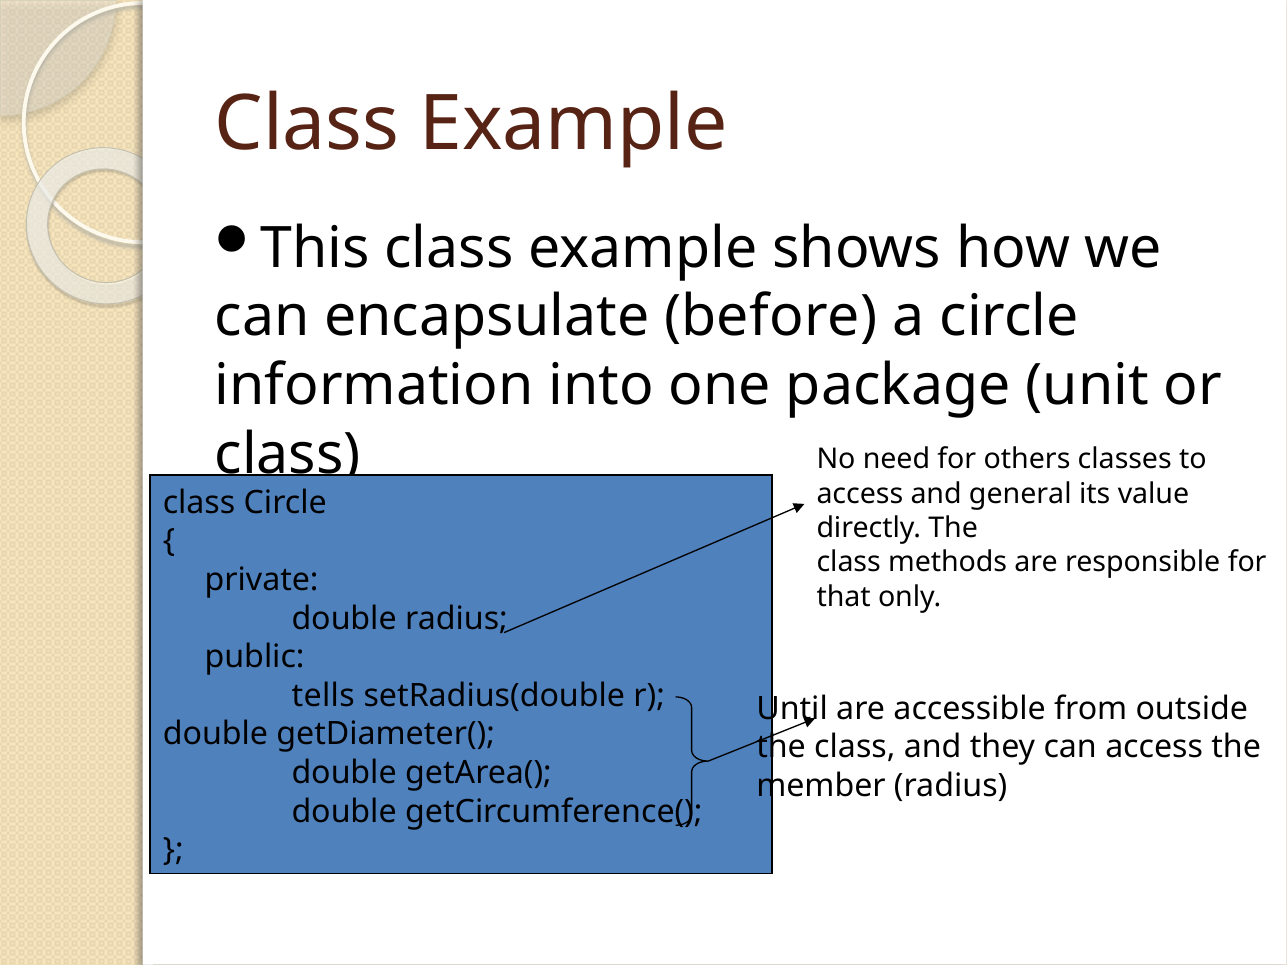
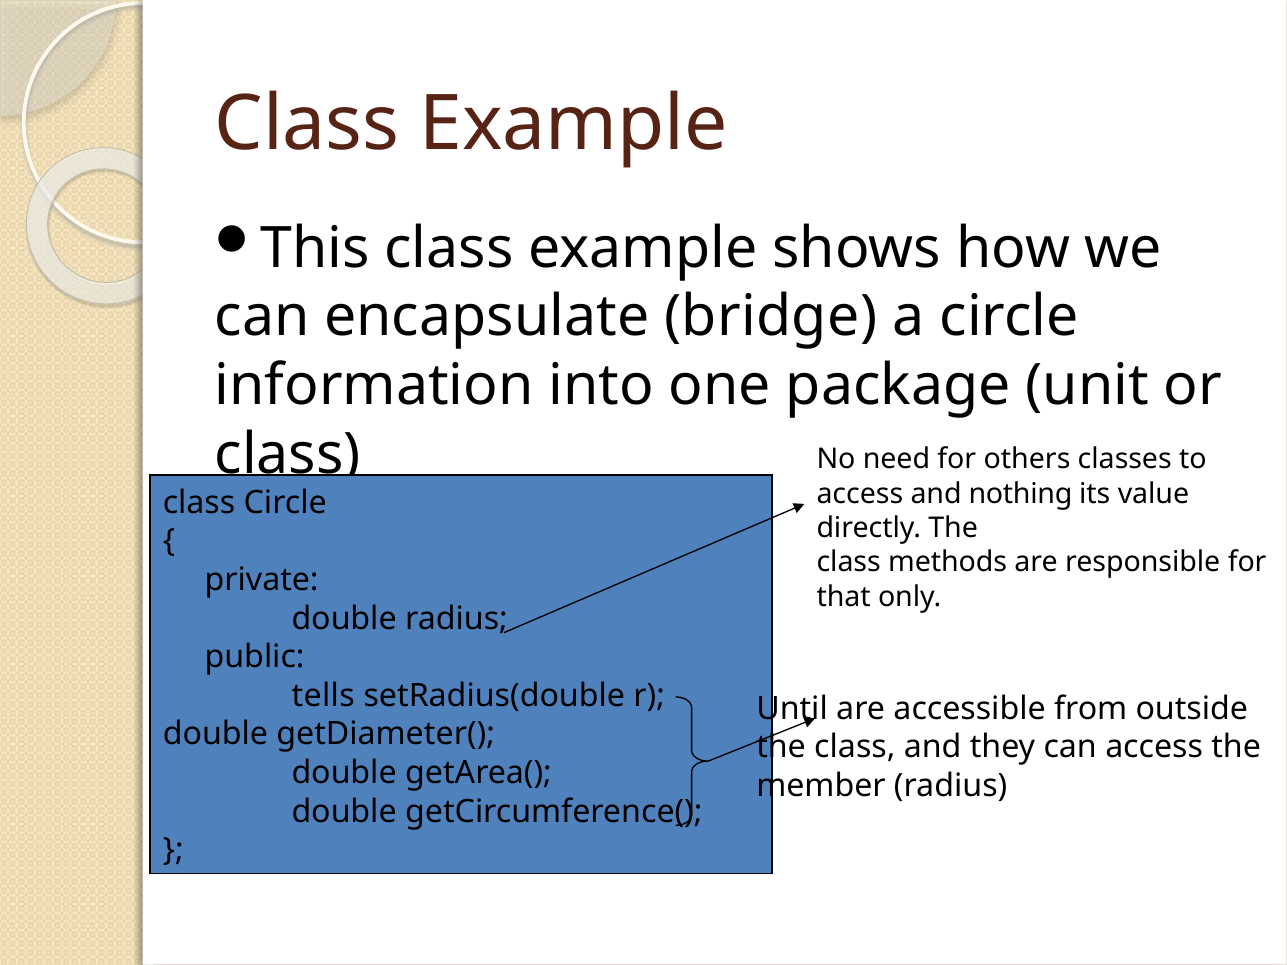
before: before -> bridge (771, 317)
general: general -> nothing (1020, 494)
